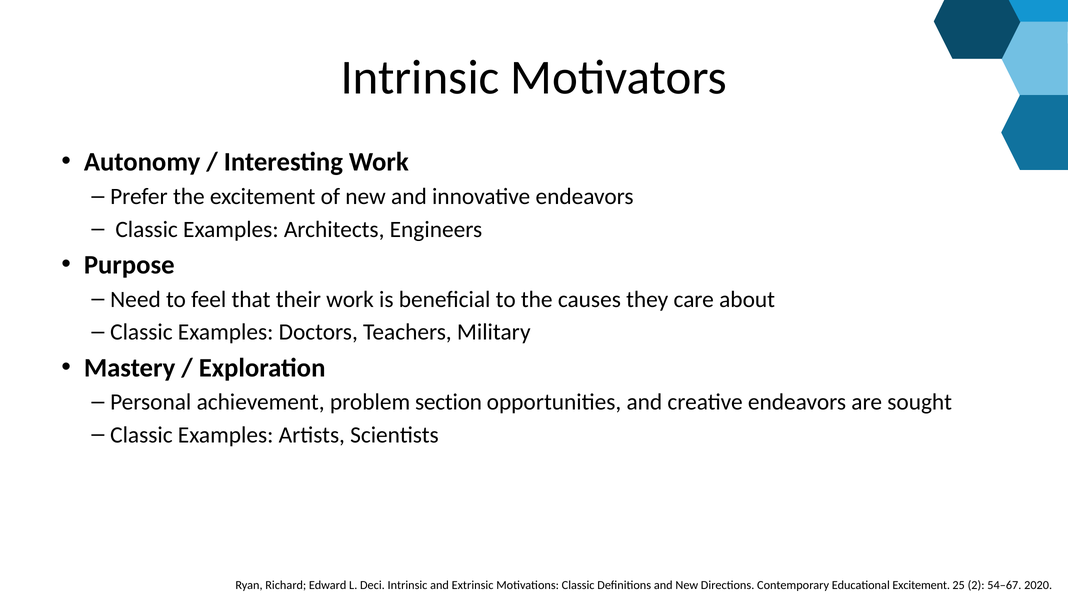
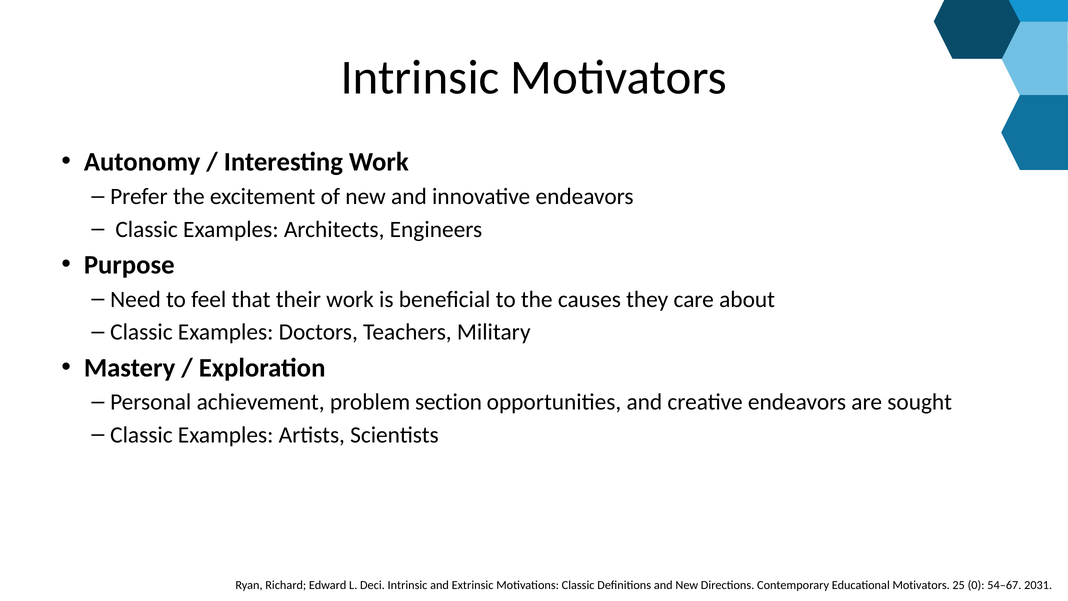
Educational Excitement: Excitement -> Motivators (921, 585)
2: 2 -> 0 (976, 585)
2020: 2020 -> 2031 (1038, 585)
